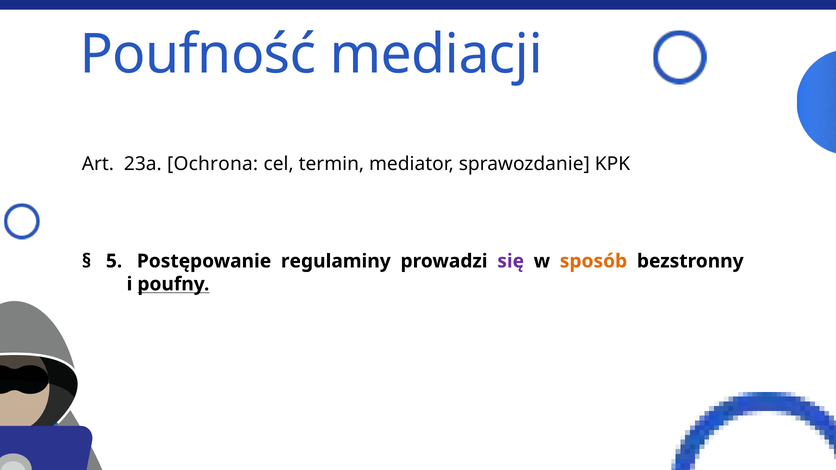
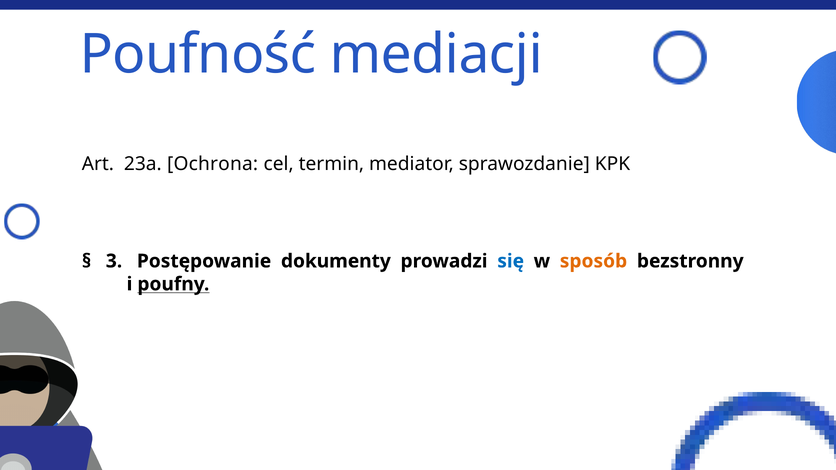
5: 5 -> 3 (114, 261)
regulaminy: regulaminy -> dokumenty (336, 261)
się colour: purple -> blue (511, 261)
